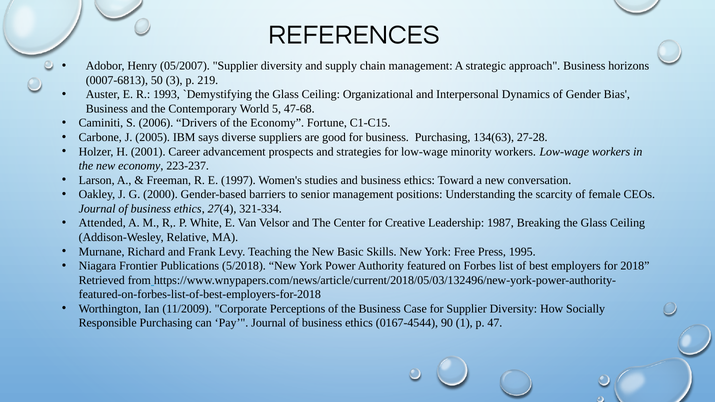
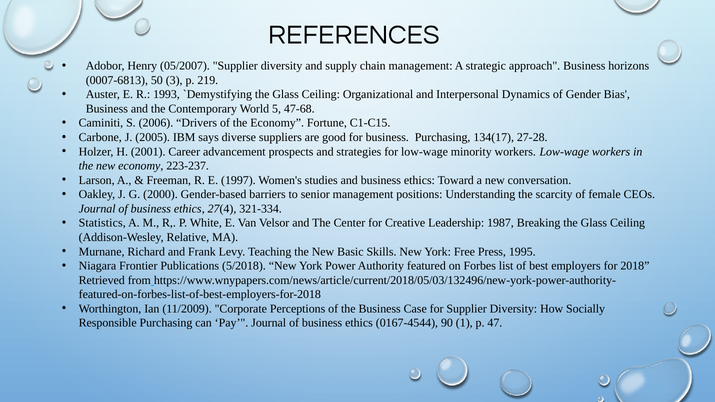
134(63: 134(63 -> 134(17 (494, 137)
Attended: Attended -> Statistics (102, 223)
